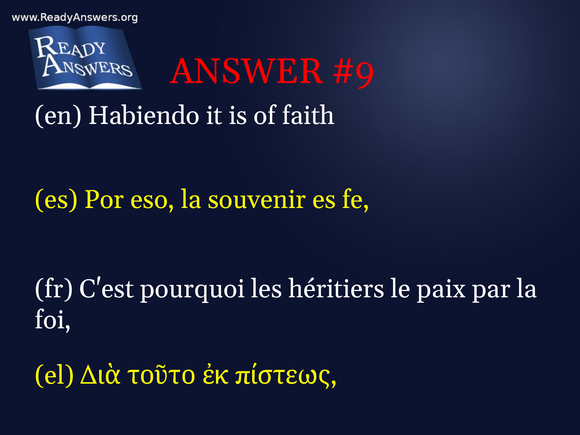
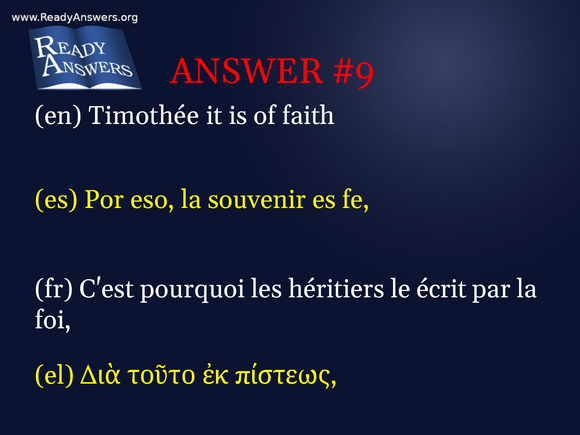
Habiendo: Habiendo -> Timothée (144, 116)
paix: paix -> écrit (442, 289)
